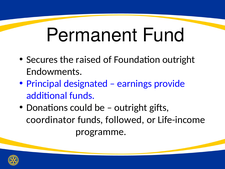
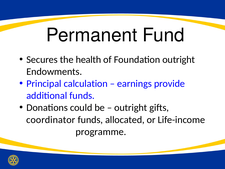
raised: raised -> health (88, 60)
designated: designated -> calculation (86, 84)
followed: followed -> allocated (125, 120)
